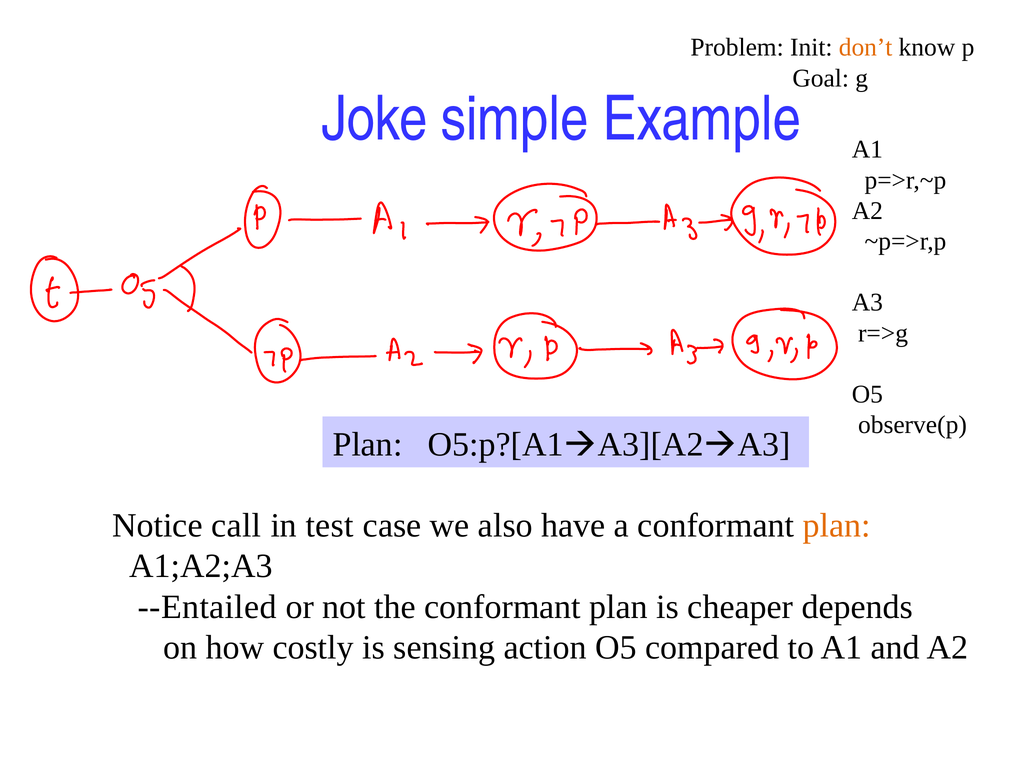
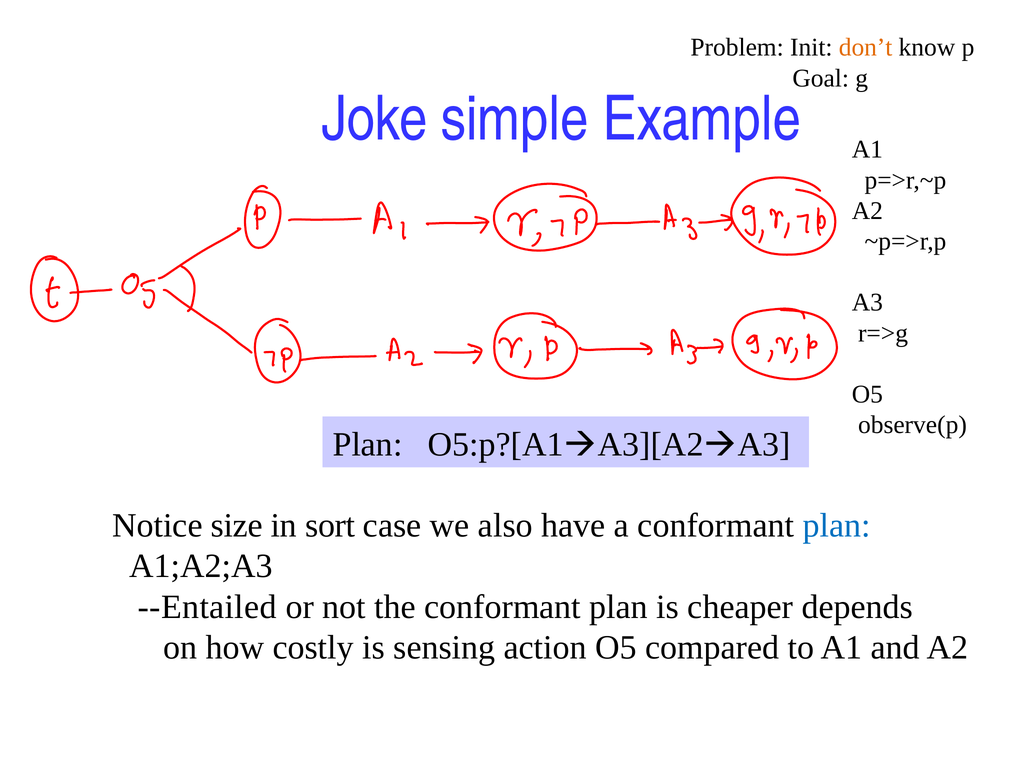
call: call -> size (237, 525)
test: test -> sort (330, 525)
plan colour: orange -> blue (837, 525)
